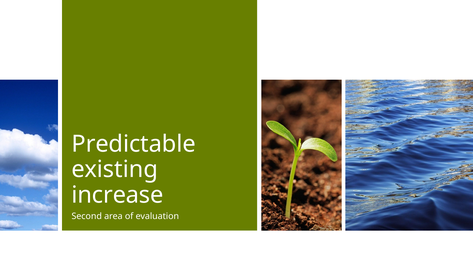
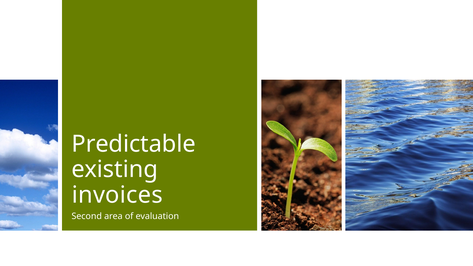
increase: increase -> invoices (117, 195)
